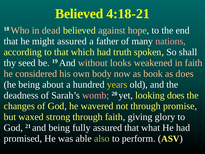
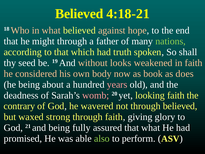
in dead: dead -> what (51, 30)
might assured: assured -> through (72, 41)
nations colour: pink -> light green (171, 41)
years colour: yellow -> pink (117, 84)
looking does: does -> faith (176, 95)
changes: changes -> contrary (19, 106)
through promise: promise -> believed (180, 106)
